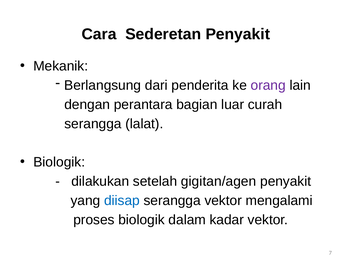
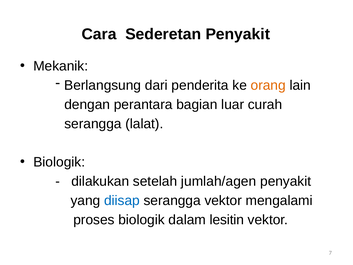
orang colour: purple -> orange (268, 85)
gigitan/agen: gigitan/agen -> jumlah/agen (219, 181)
kadar: kadar -> lesitin (227, 220)
